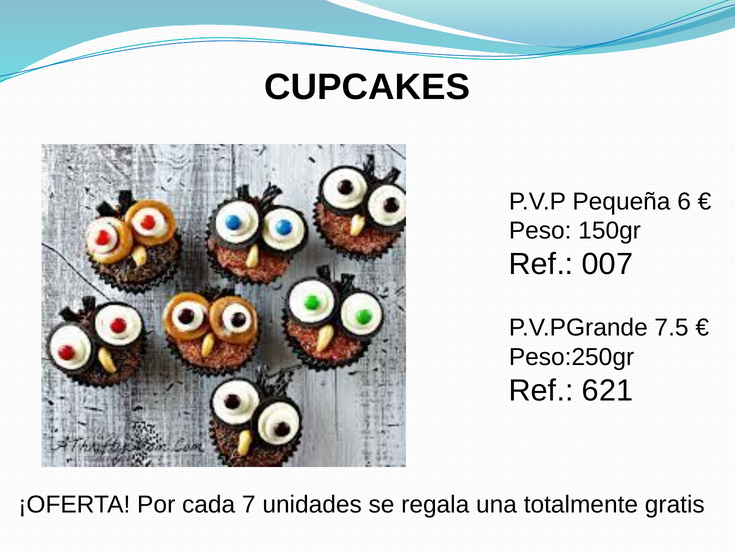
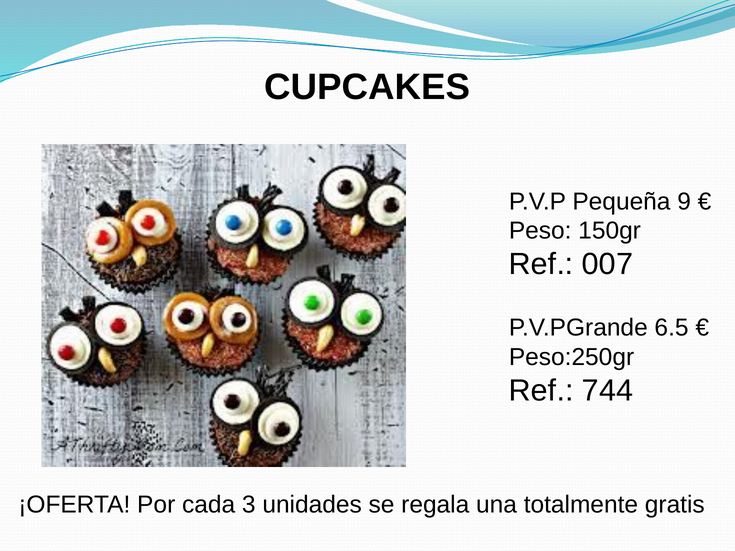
6: 6 -> 9 (684, 202)
7.5: 7.5 -> 6.5 (672, 328)
621: 621 -> 744 (608, 391)
7: 7 -> 3 (249, 505)
